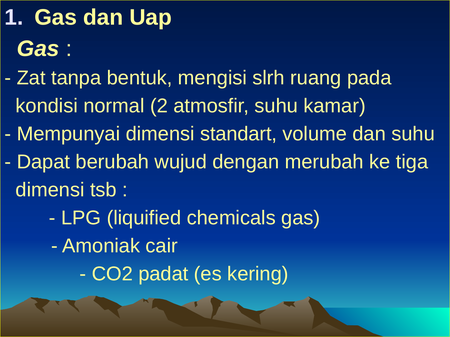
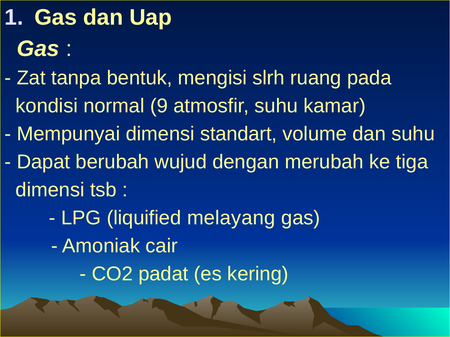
2: 2 -> 9 (159, 106)
chemicals: chemicals -> melayang (231, 218)
